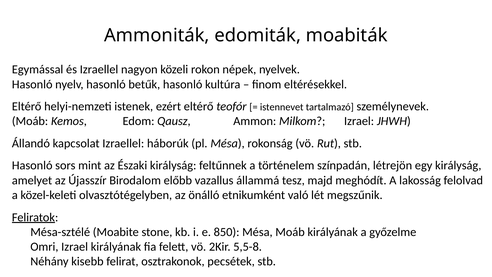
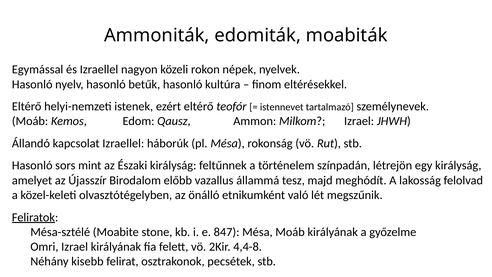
850: 850 -> 847 (227, 232)
5,5-8: 5,5-8 -> 4,4-8 (248, 247)
